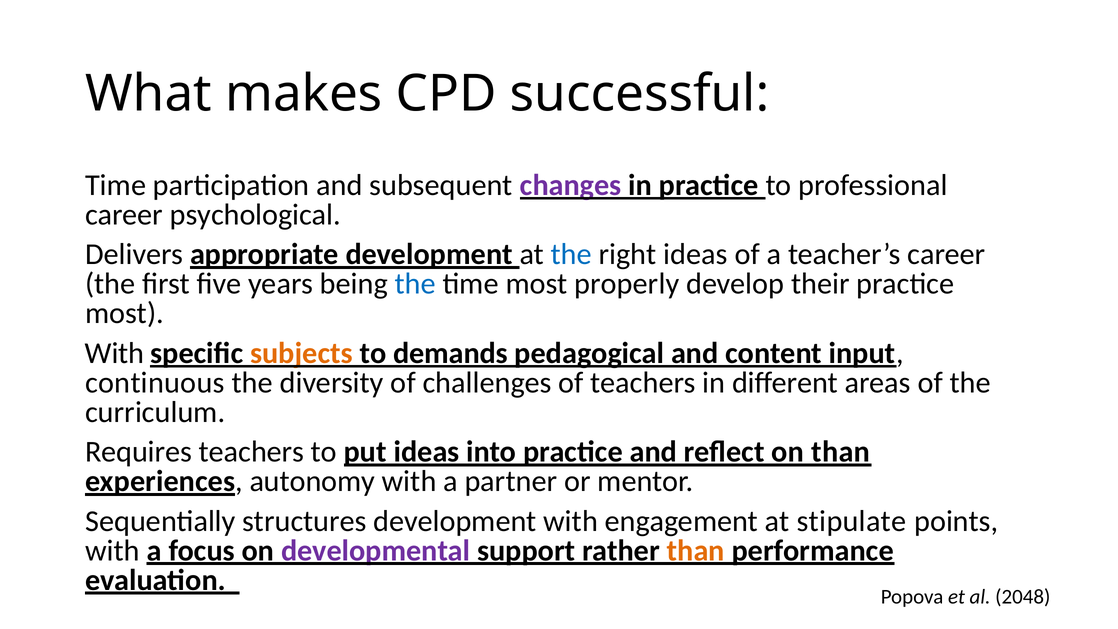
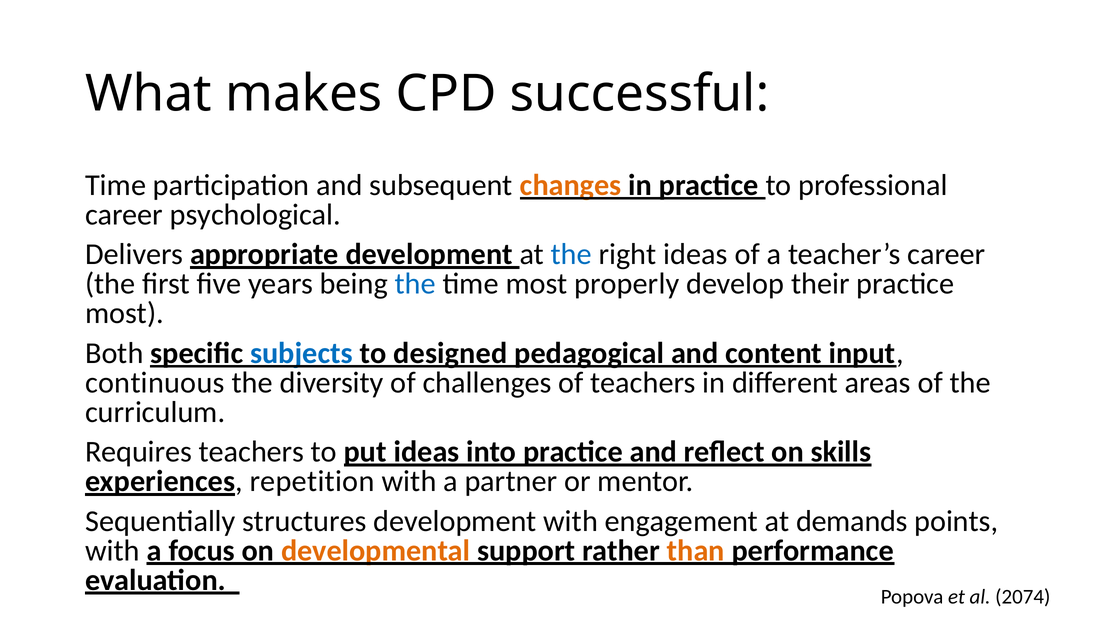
changes colour: purple -> orange (571, 185)
With: With -> Both (114, 353)
subjects colour: orange -> blue (302, 353)
demands: demands -> designed (450, 353)
on than: than -> skills (841, 452)
autonomy: autonomy -> repetition (312, 481)
stipulate: stipulate -> demands (852, 521)
developmental colour: purple -> orange (376, 551)
2048: 2048 -> 2074 (1023, 597)
